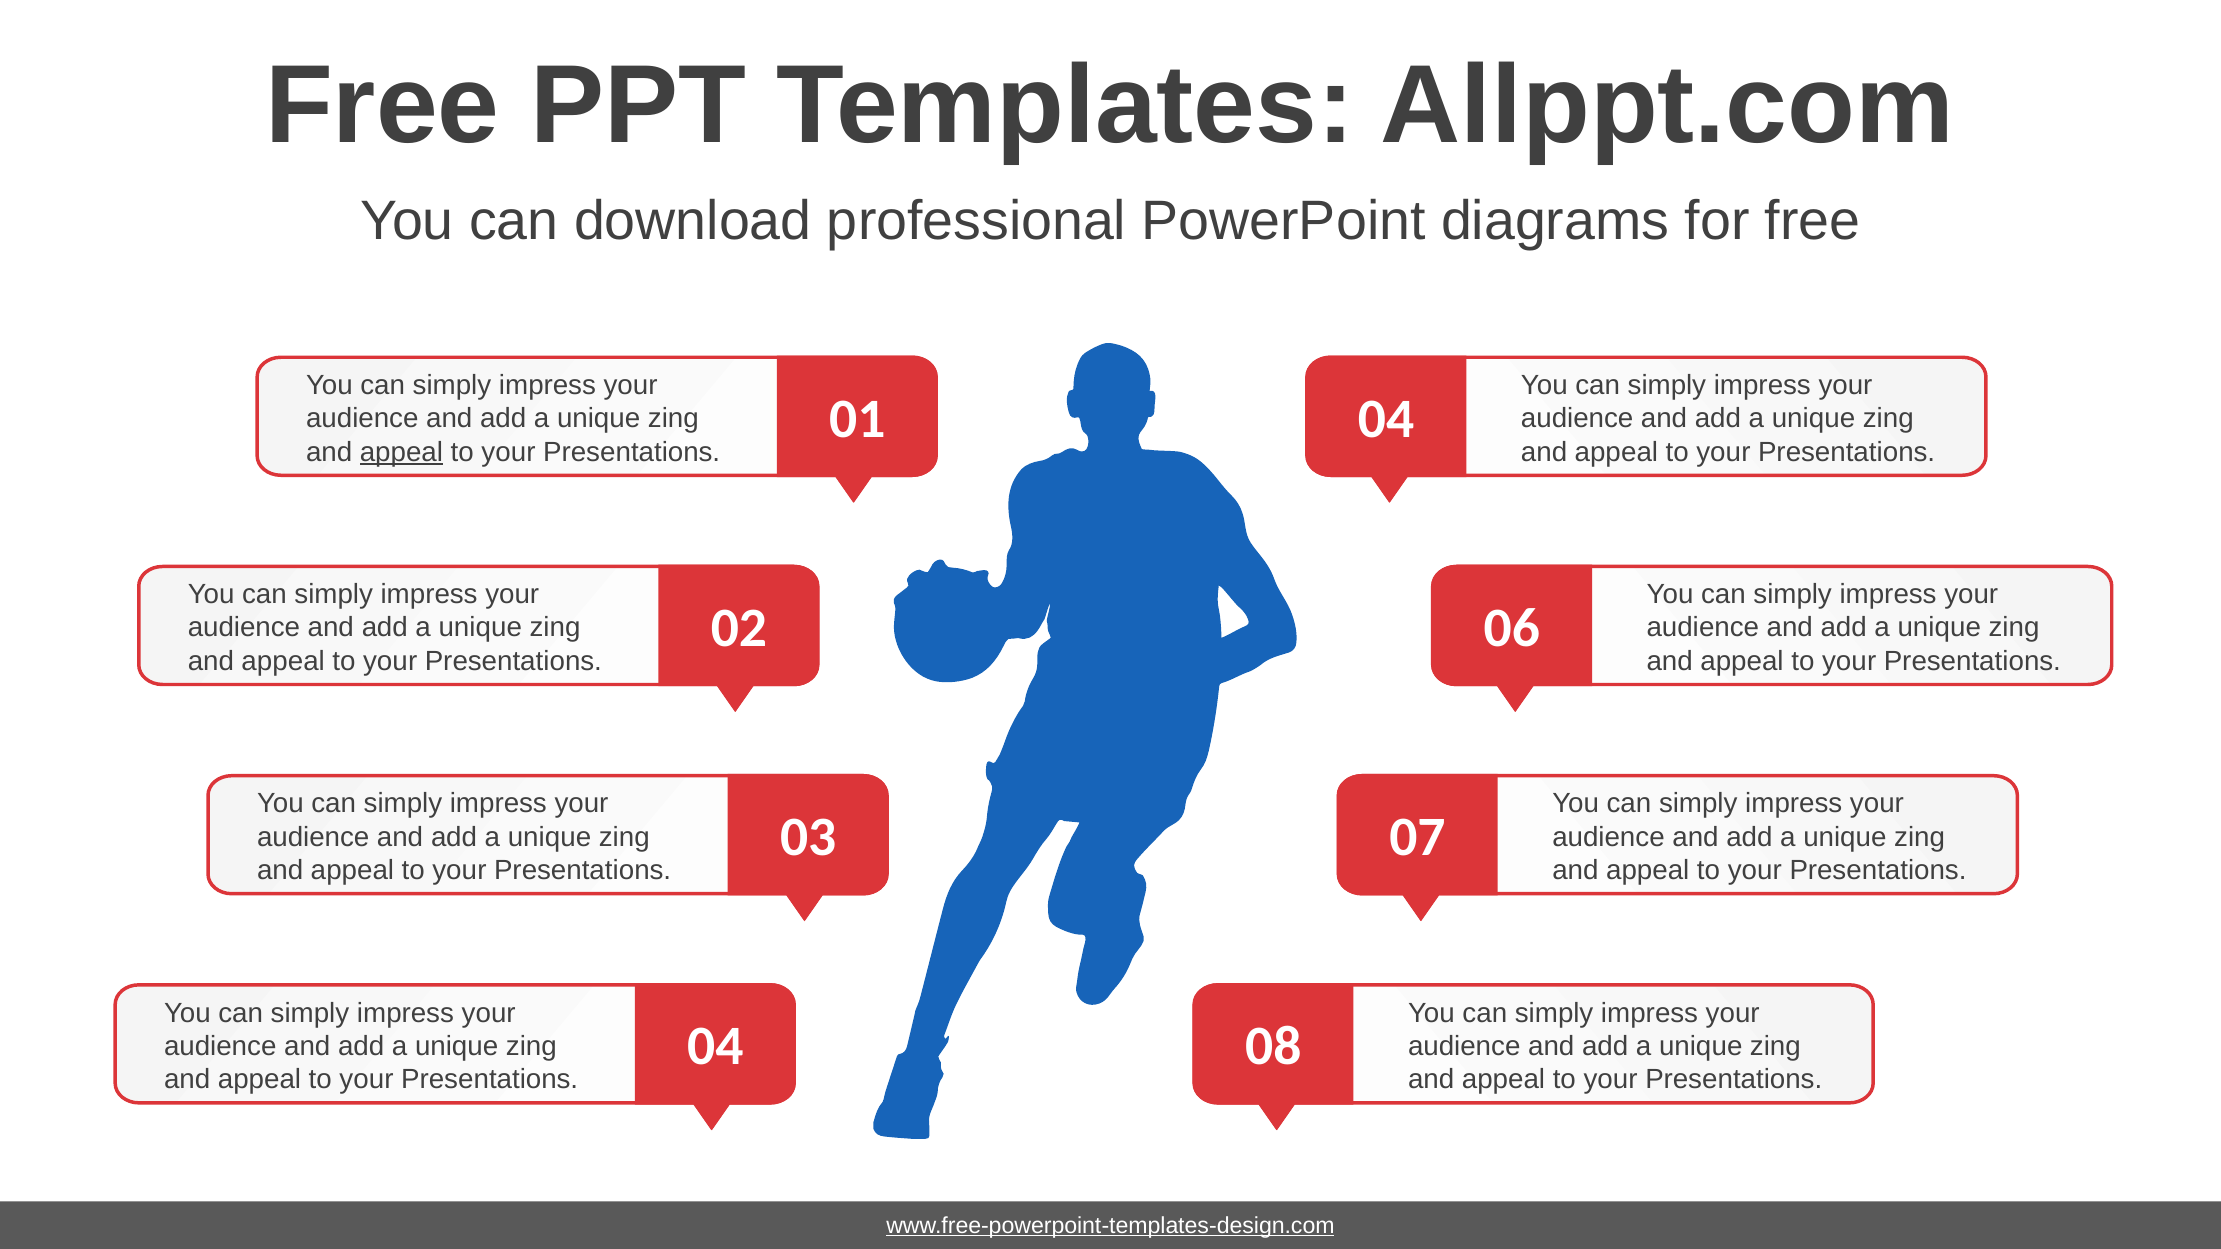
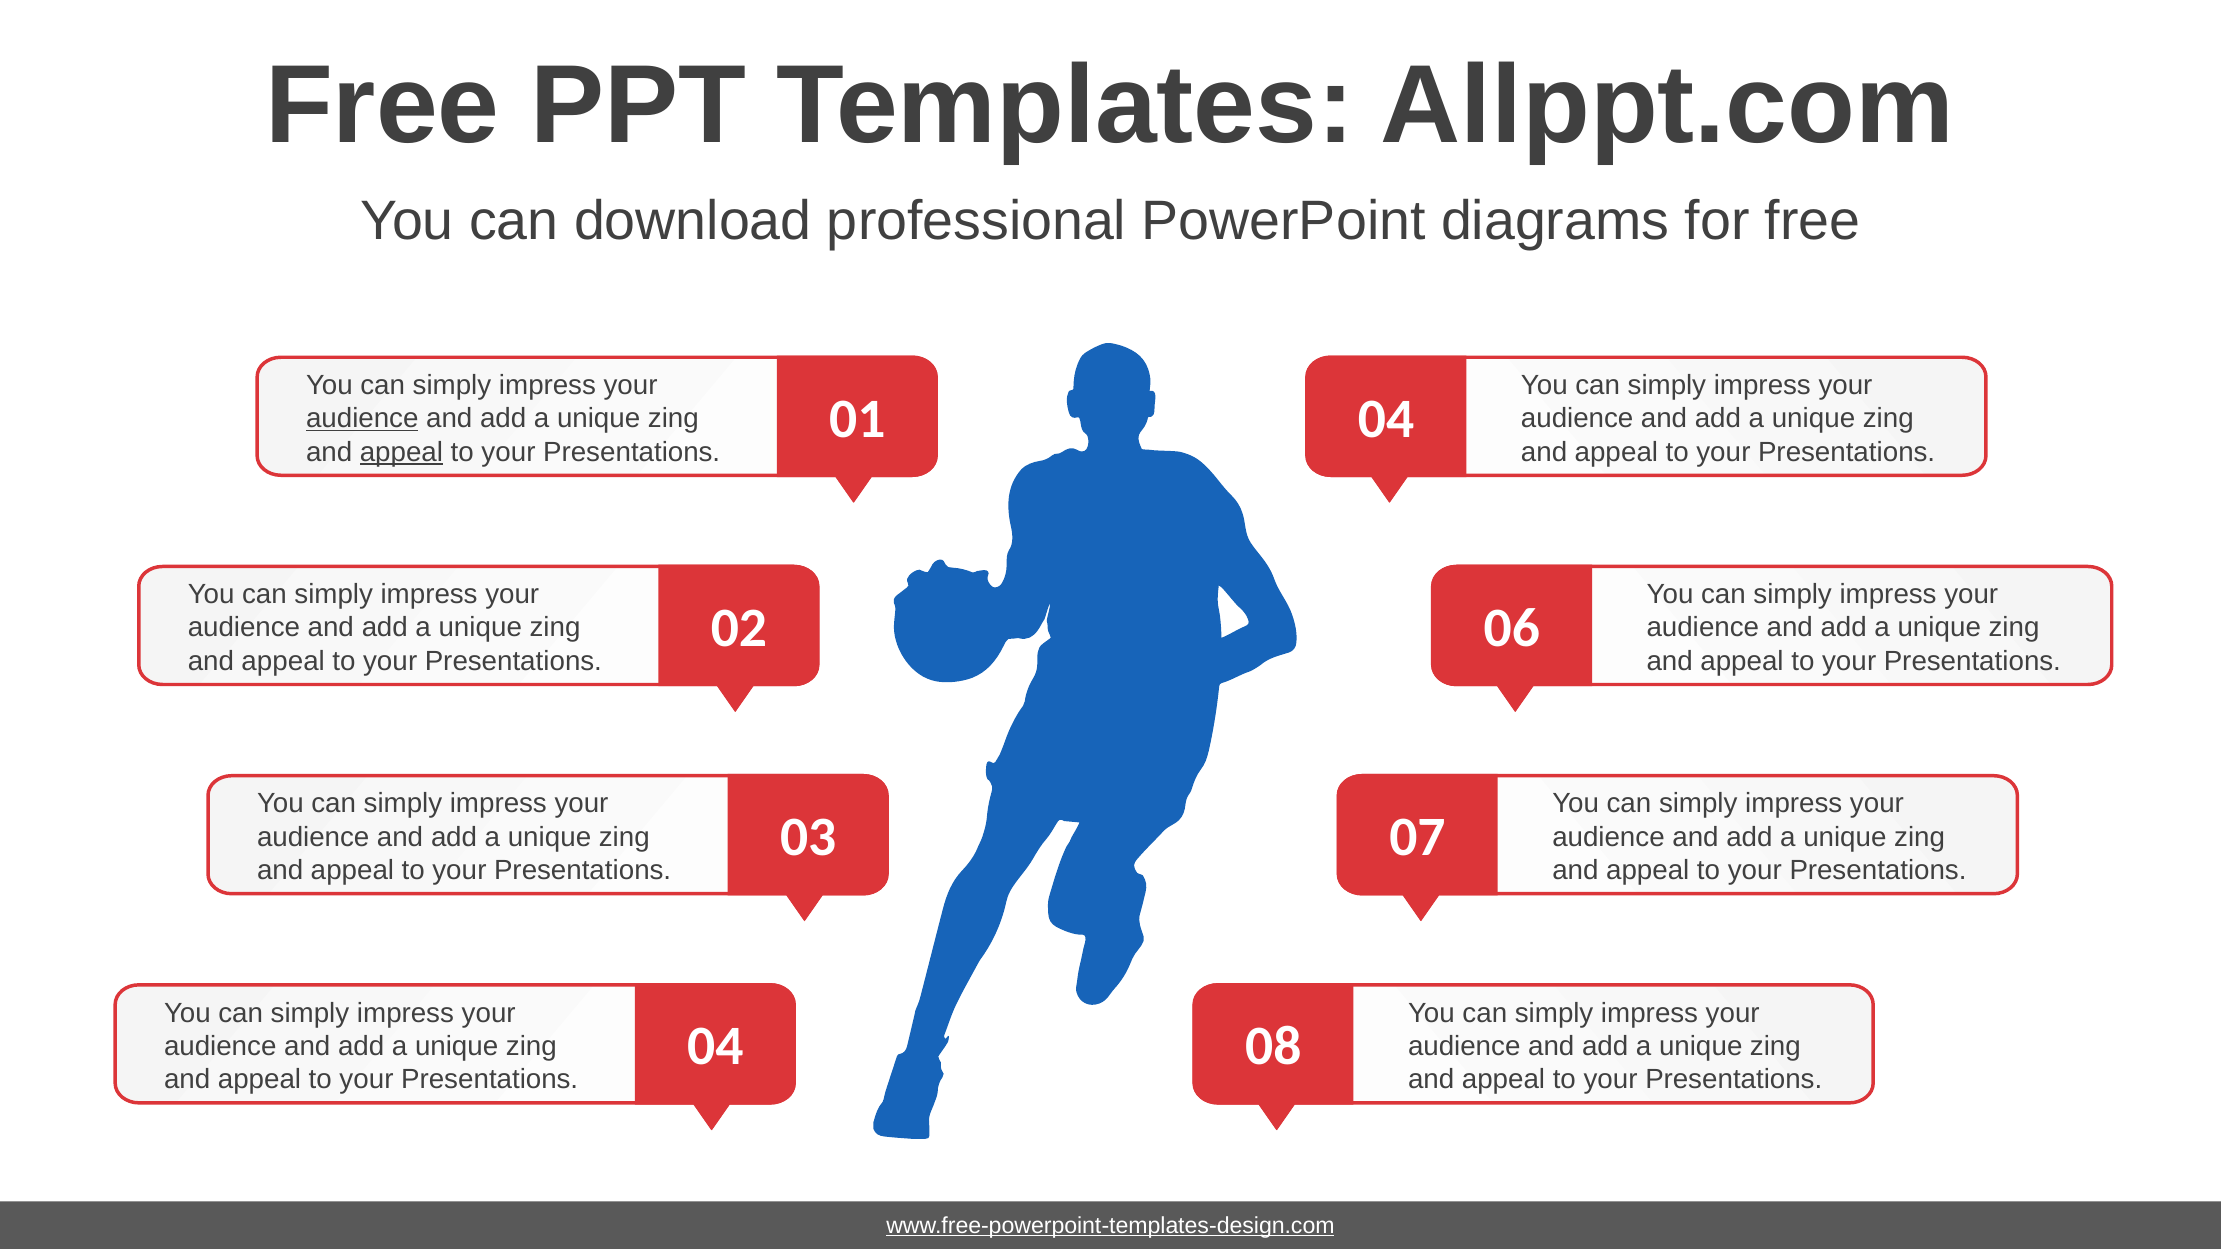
audience underline: none -> present (362, 419)
